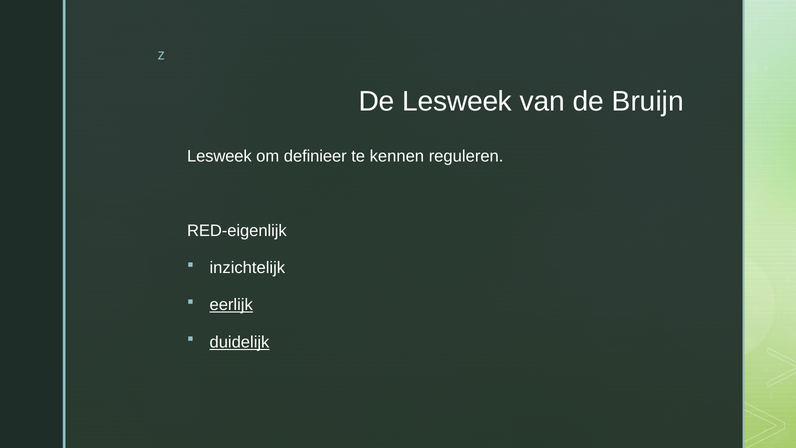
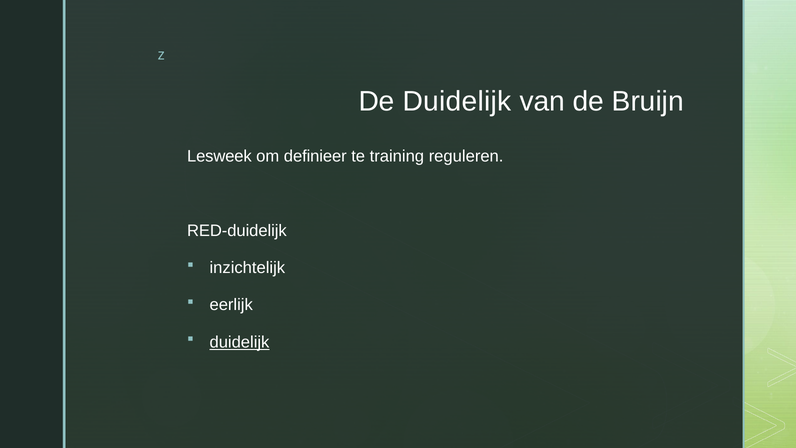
De Lesweek: Lesweek -> Duidelijk (457, 101)
kennen: kennen -> training (397, 156)
RED-eigenlijk: RED-eigenlijk -> RED-duidelijk (237, 230)
eerlijk underline: present -> none (231, 305)
